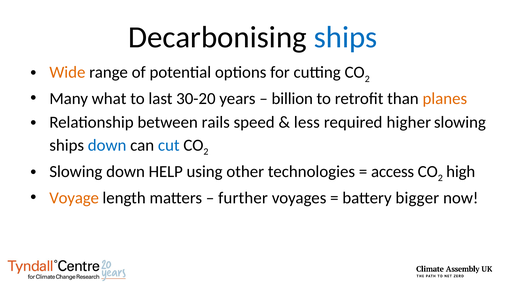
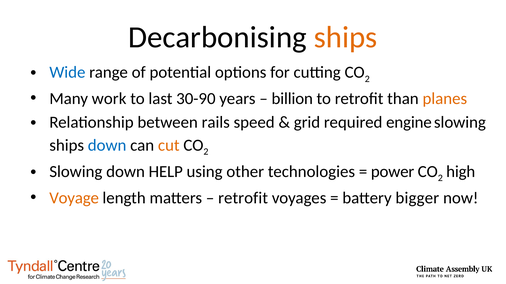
ships colour: blue -> orange (346, 37)
Wide colour: orange -> blue (67, 72)
what: what -> work (109, 99)
30-20: 30-20 -> 30-90 (196, 99)
less: less -> grid (307, 122)
higher: higher -> engine (409, 122)
cut colour: blue -> orange (169, 145)
access: access -> power (393, 172)
further: further -> retrofit (243, 198)
